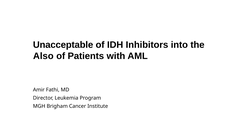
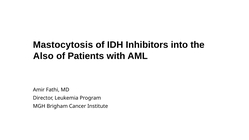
Unacceptable: Unacceptable -> Mastocytosis (63, 45)
